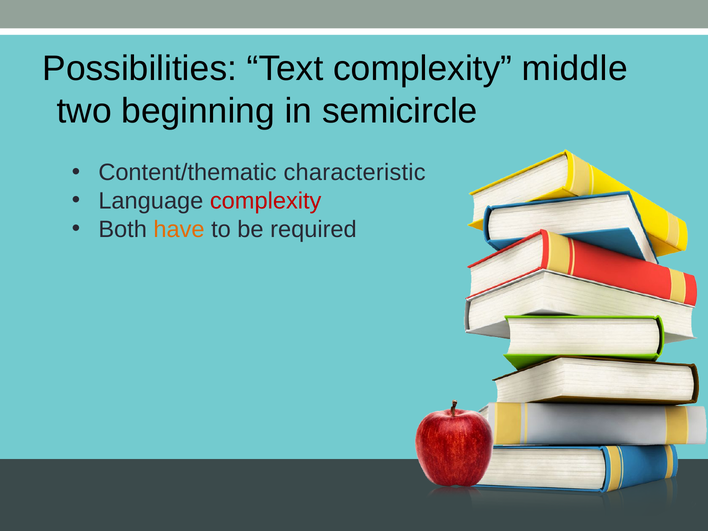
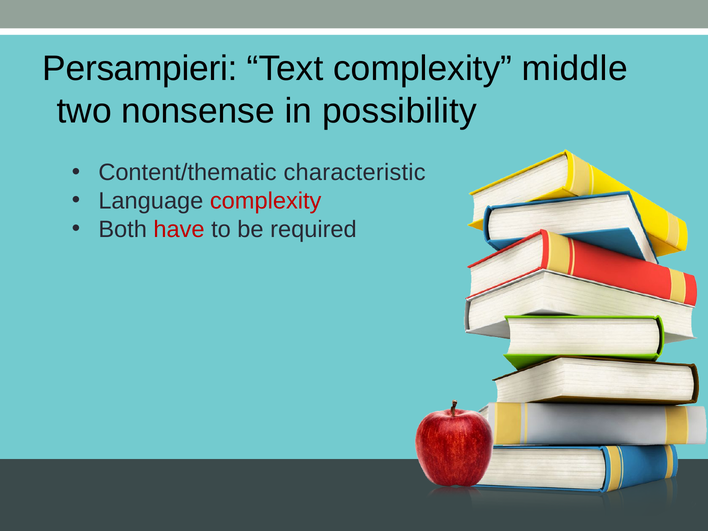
Possibilities: Possibilities -> Persampieri (140, 69)
beginning: beginning -> nonsense (198, 111)
semicircle: semicircle -> possibility (400, 111)
have colour: orange -> red (179, 229)
